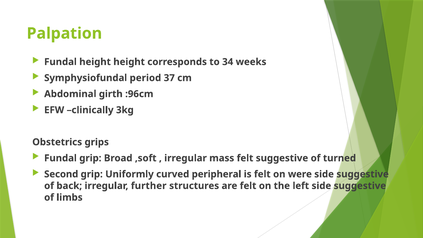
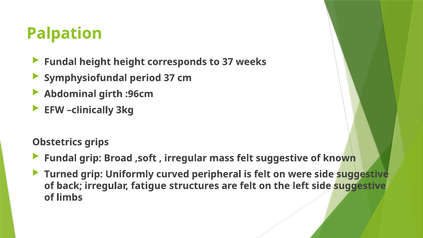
to 34: 34 -> 37 (228, 62)
turned: turned -> known (340, 158)
Second: Second -> Turned (61, 174)
further: further -> fatigue (149, 186)
